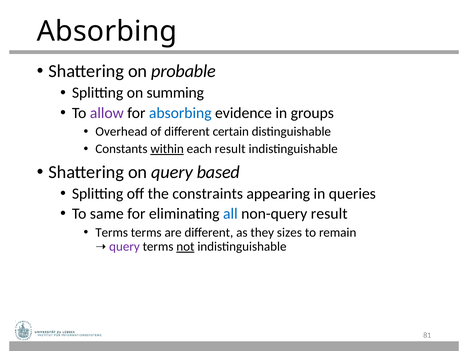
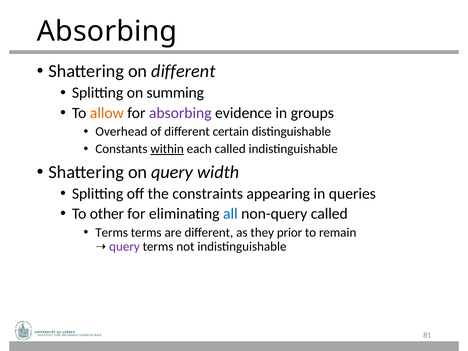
on probable: probable -> different (183, 71)
allow colour: purple -> orange (107, 113)
absorbing colour: blue -> purple (180, 113)
each result: result -> called (230, 149)
based: based -> width (218, 172)
same: same -> other (107, 214)
non-query result: result -> called (329, 214)
sizes: sizes -> prior (290, 233)
not underline: present -> none (185, 247)
